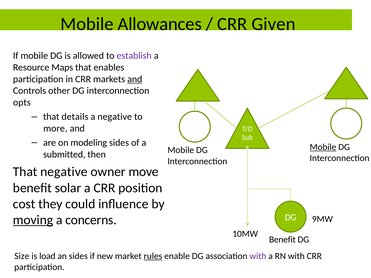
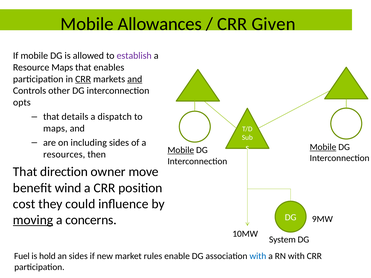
CRR underline: none -> present (83, 79)
a negative: negative -> dispatch (115, 117)
more: more -> maps (55, 129)
modeling: modeling -> including (89, 143)
Mobile underline: none -> present (181, 150)
submitted: submitted -> resources (64, 155)
That negative: negative -> direction (64, 172)
solar: solar -> wind (68, 188)
Benefit: Benefit -> System (282, 240)
Size: Size -> Fuel (22, 256)
load: load -> hold (47, 256)
rules underline: present -> none (153, 256)
with colour: purple -> blue (258, 256)
